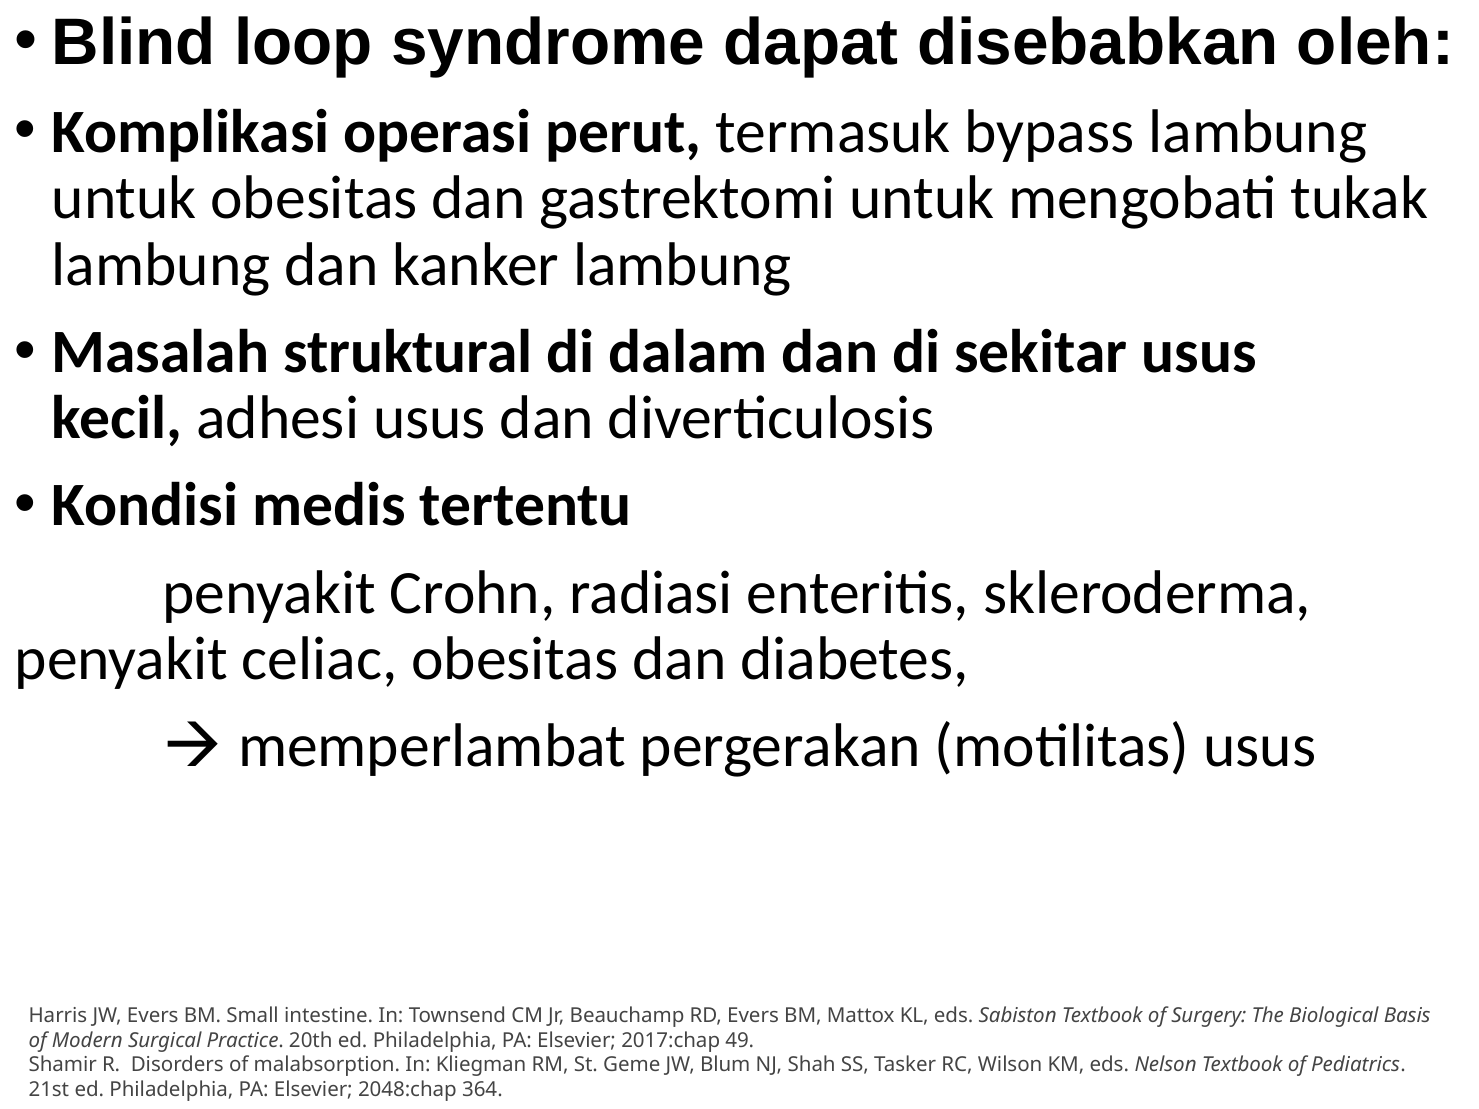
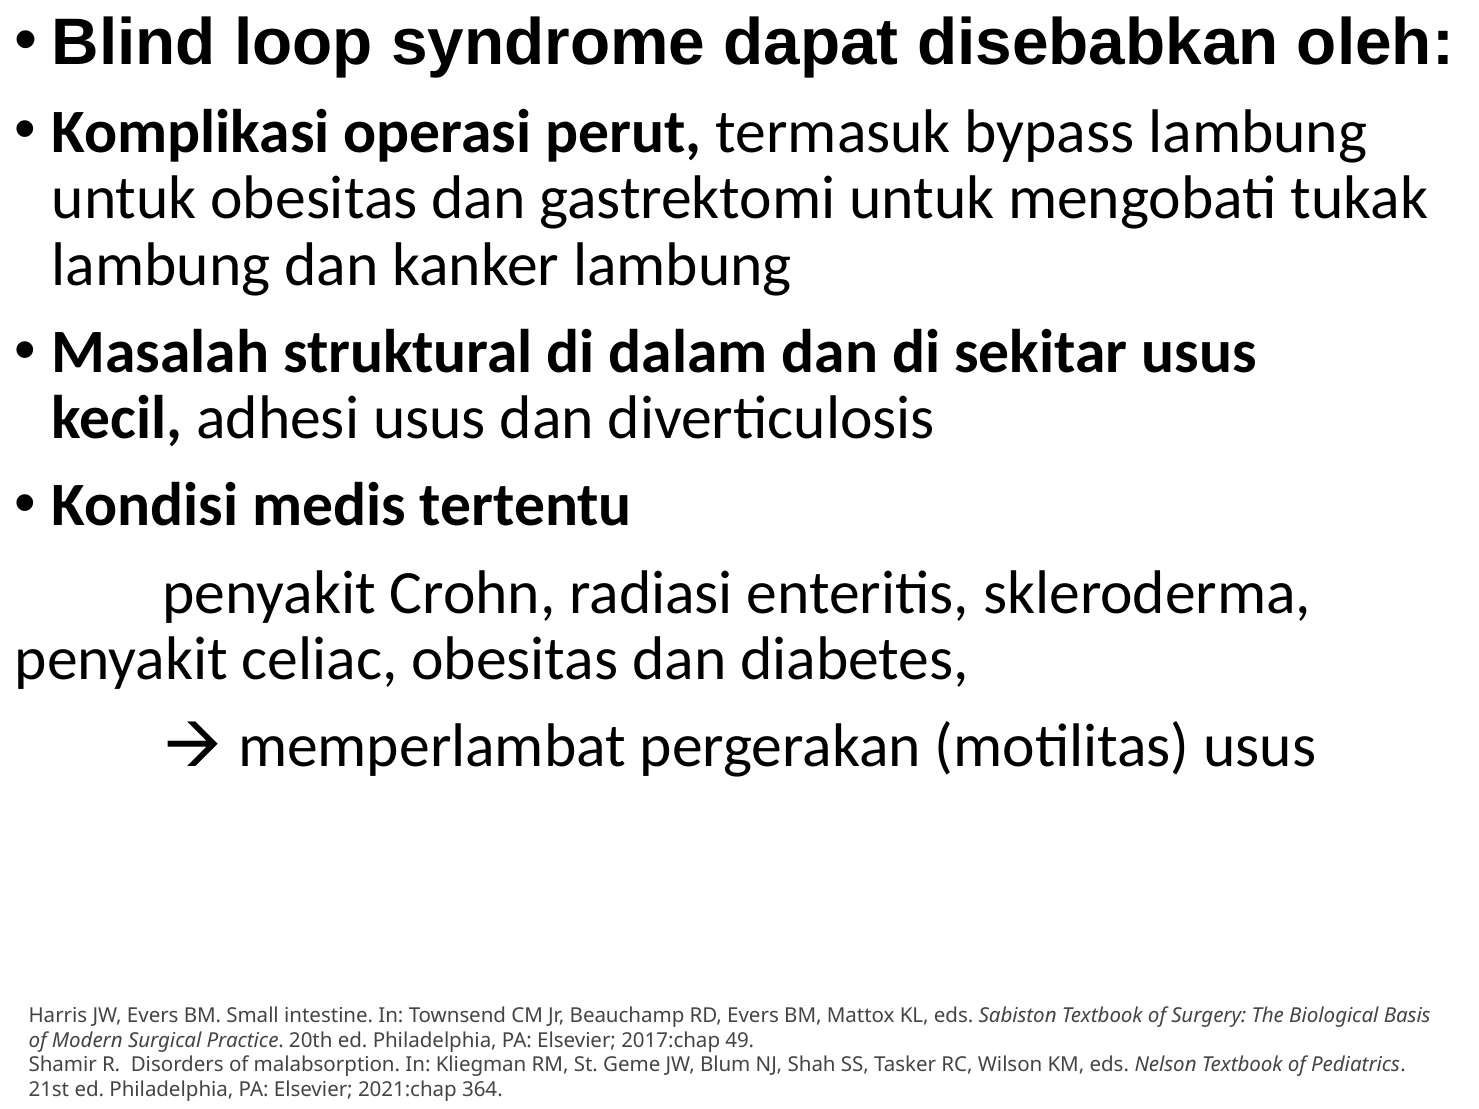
2048:chap: 2048:chap -> 2021:chap (407, 1090)
